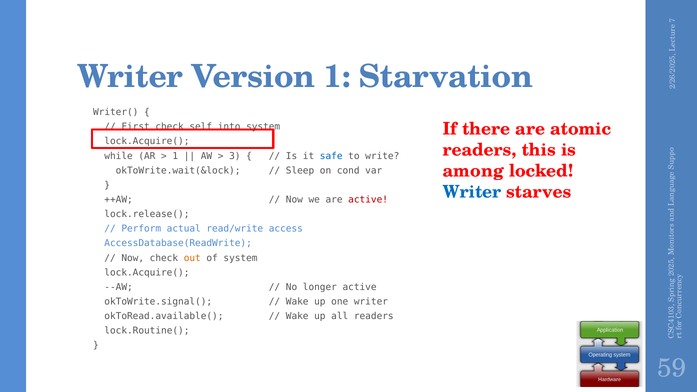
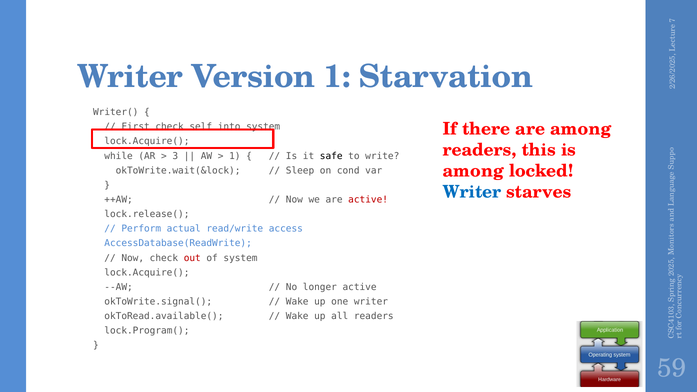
are atomic: atomic -> among (581, 129)
1: 1 -> 3 (175, 156)
3: 3 -> 1 (235, 156)
safe colour: blue -> black (331, 156)
out colour: orange -> red (192, 258)
lock.Routine(: lock.Routine( -> lock.Program( (147, 331)
